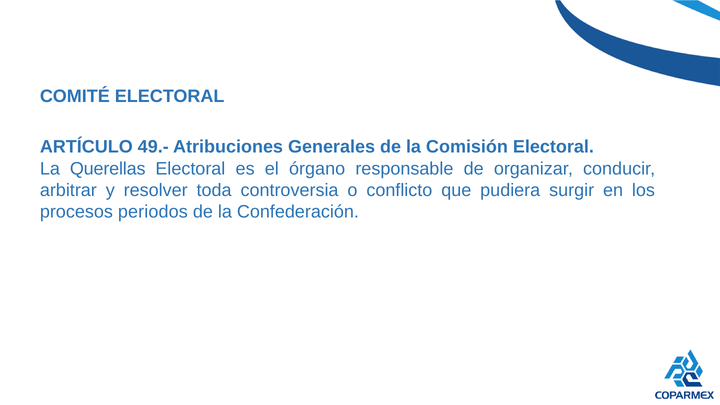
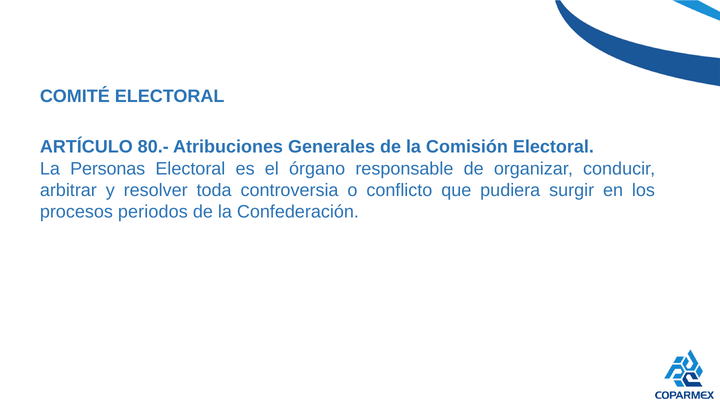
49.-: 49.- -> 80.- (153, 147)
Querellas: Querellas -> Personas (108, 169)
